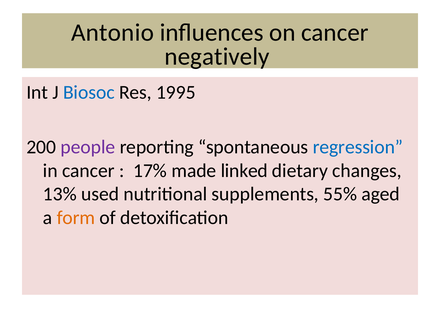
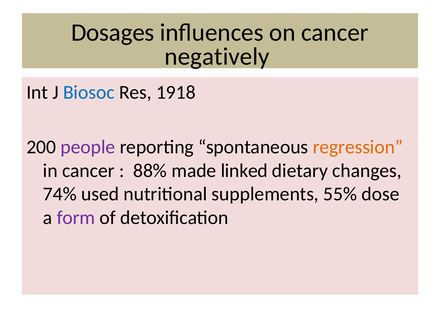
Antonio: Antonio -> Dosages (113, 32)
1995: 1995 -> 1918 (176, 92)
regression colour: blue -> orange (358, 147)
17%: 17% -> 88% (150, 171)
13%: 13% -> 74% (60, 194)
aged: aged -> dose (381, 194)
form colour: orange -> purple (76, 218)
